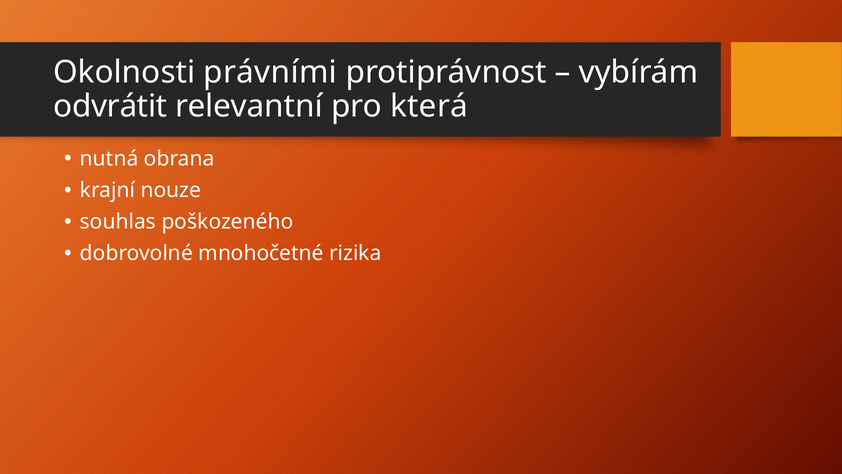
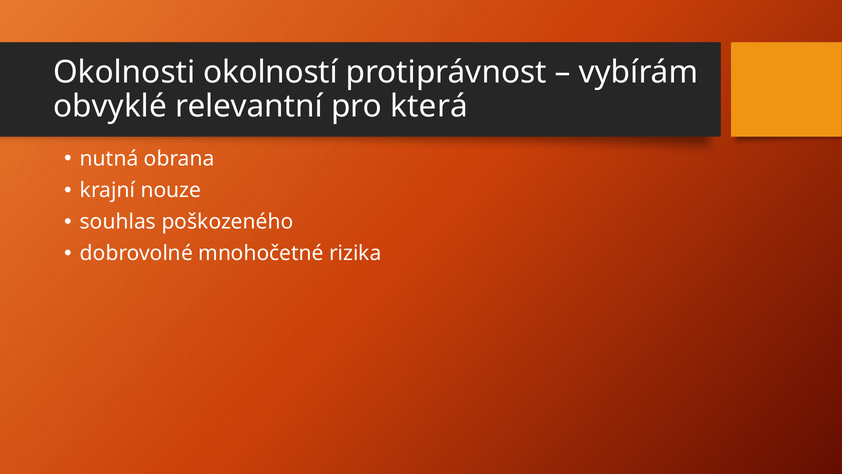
právními: právními -> okolností (271, 72)
odvrátit: odvrátit -> obvyklé (110, 106)
